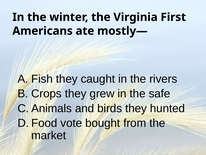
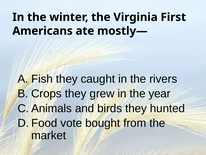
safe: safe -> year (160, 93)
